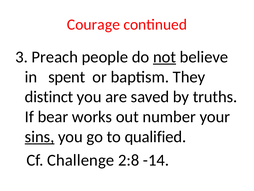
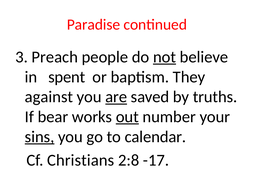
Courage: Courage -> Paradise (93, 25)
distinct: distinct -> against (49, 97)
are underline: none -> present (116, 97)
out underline: none -> present (127, 117)
qualified: qualified -> calendar (155, 136)
Challenge: Challenge -> Christians (81, 160)
-14: -14 -> -17 (156, 160)
